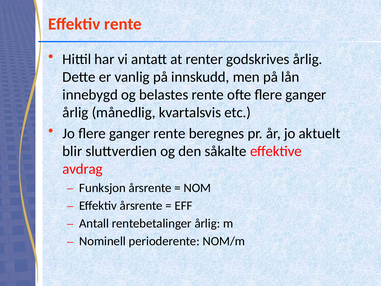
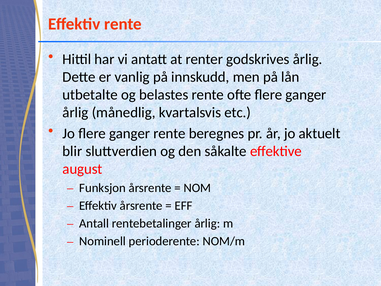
innebygd: innebygd -> utbetalte (90, 95)
avdrag: avdrag -> august (82, 169)
